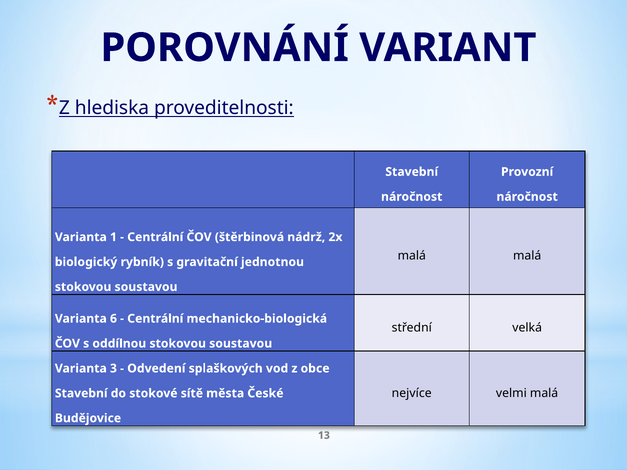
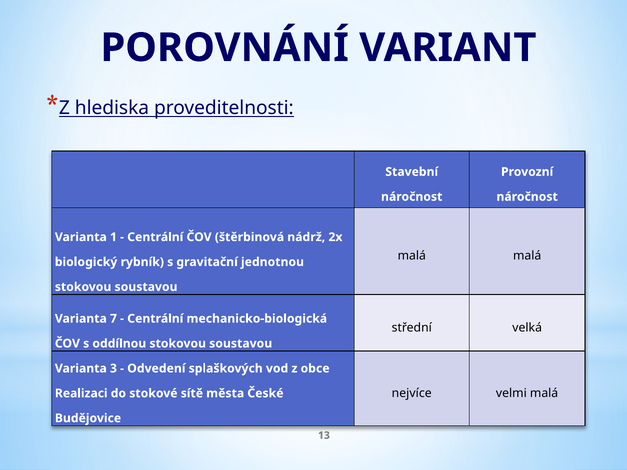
6: 6 -> 7 (113, 319)
Stavební: Stavební -> Realizaci (81, 394)
